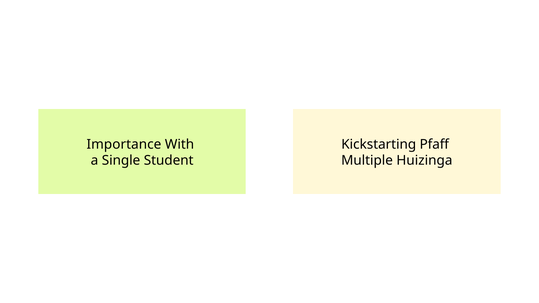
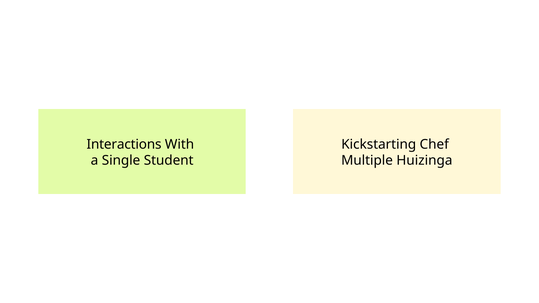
Importance: Importance -> Interactions (124, 144)
Pfaff: Pfaff -> Chef (434, 144)
